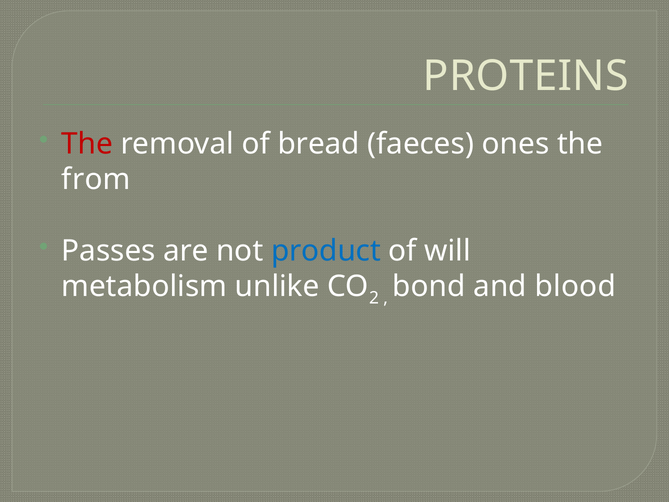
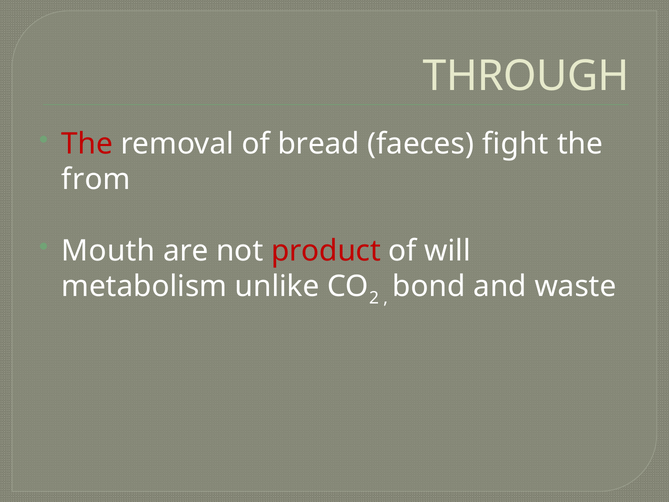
PROTEINS: PROTEINS -> THROUGH (526, 76)
ones: ones -> fight (515, 144)
Passes: Passes -> Mouth (108, 251)
product colour: blue -> red (326, 251)
blood: blood -> waste (575, 286)
